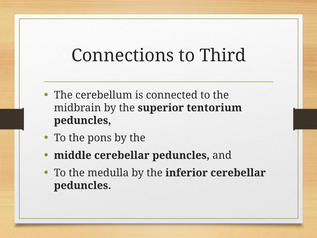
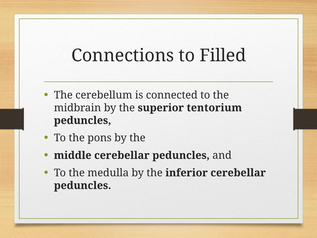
Third: Third -> Filled (223, 56)
